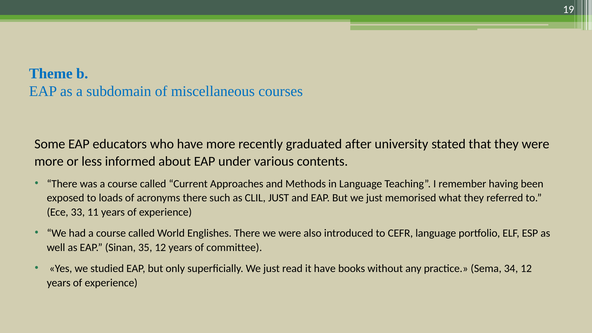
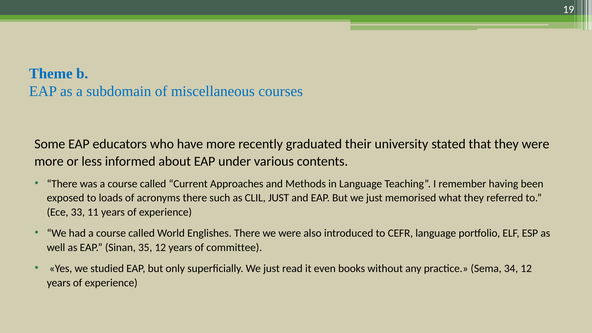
after: after -> their (358, 144)
it have: have -> even (325, 268)
